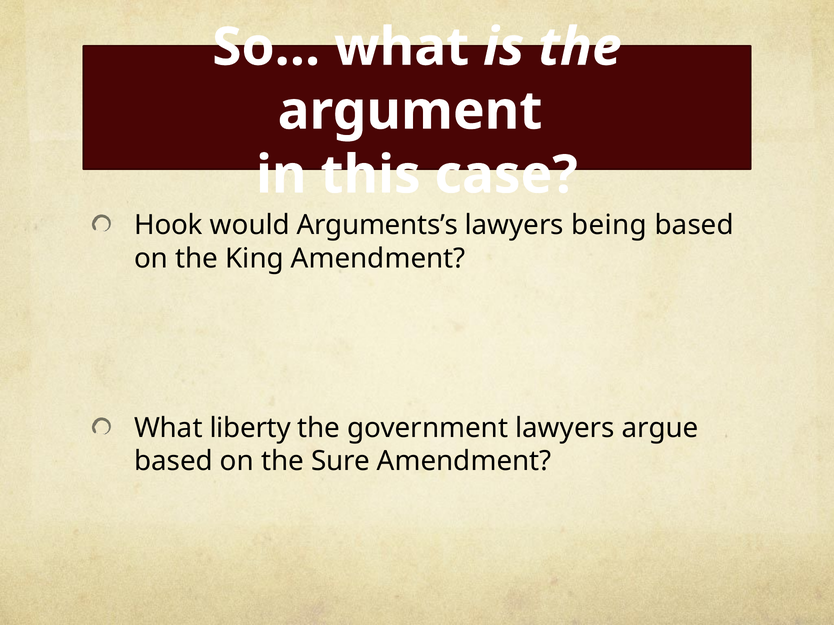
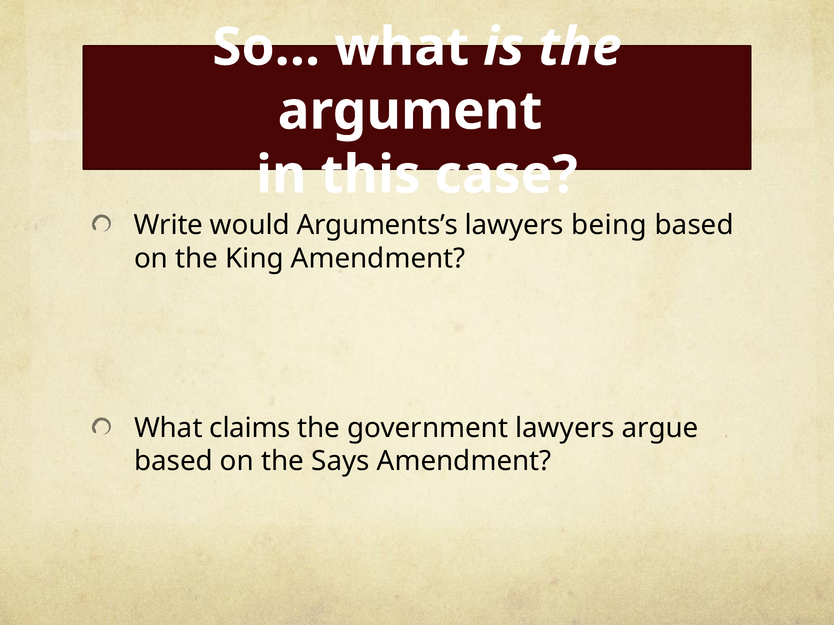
Hook: Hook -> Write (168, 225)
liberty: liberty -> claims (250, 428)
Sure: Sure -> Says (341, 462)
